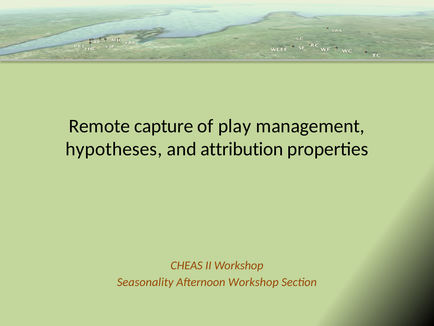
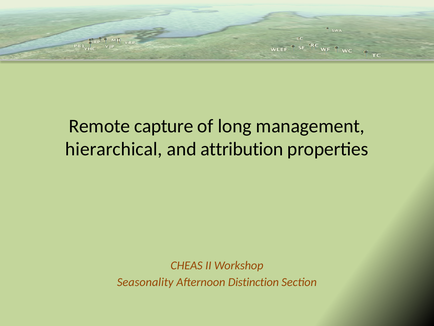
play: play -> long (235, 126)
hypotheses: hypotheses -> hierarchical (114, 149)
Afternoon Workshop: Workshop -> Distinction (253, 282)
